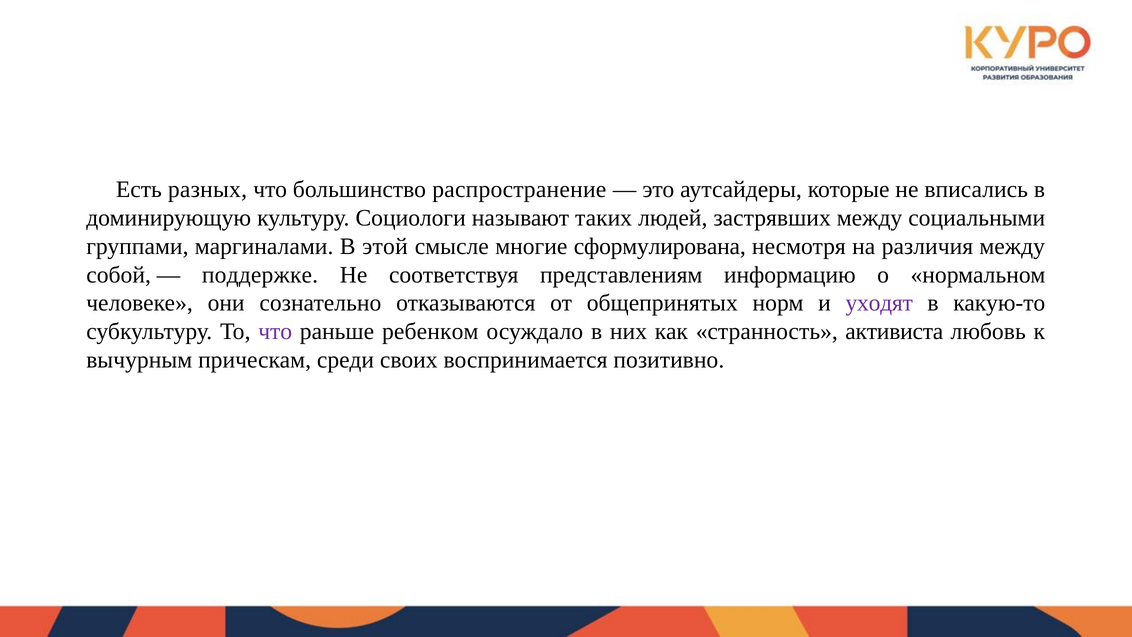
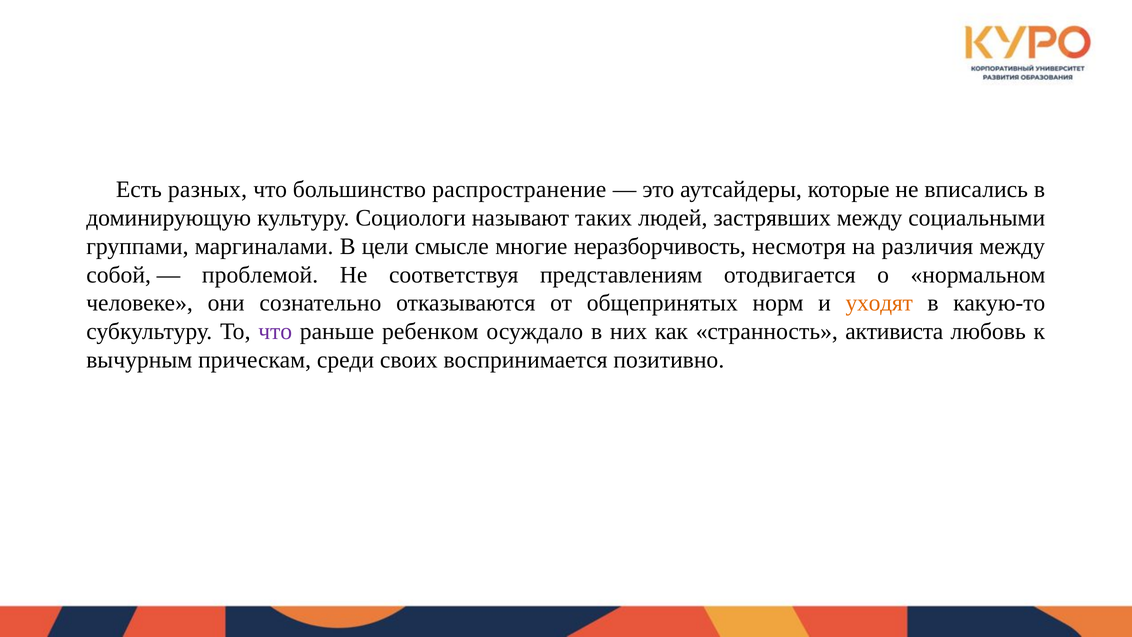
этой: этой -> цели (385, 246)
сформулирована: сформулирована -> неразборчивость (660, 246)
поддержке: поддержке -> проблемой (260, 275)
информацию: информацию -> отодвигается (790, 275)
уходят colour: purple -> orange (879, 303)
